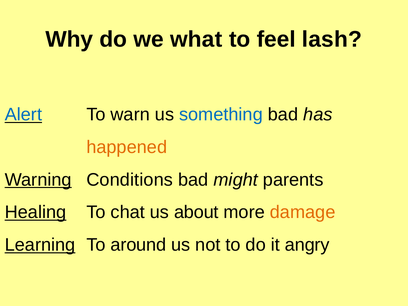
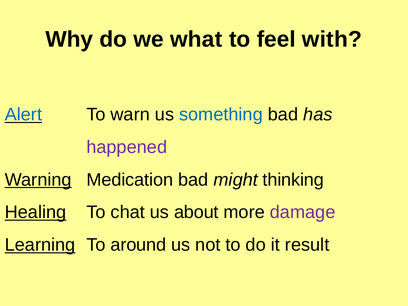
lash: lash -> with (332, 39)
happened colour: orange -> purple (127, 147)
Conditions: Conditions -> Medication (130, 180)
parents: parents -> thinking (293, 180)
damage colour: orange -> purple (303, 212)
angry: angry -> result (307, 245)
